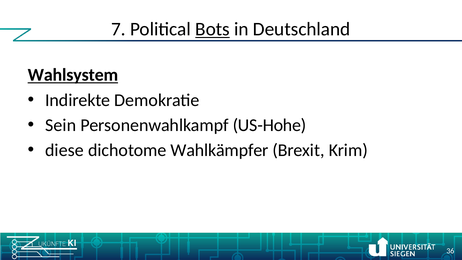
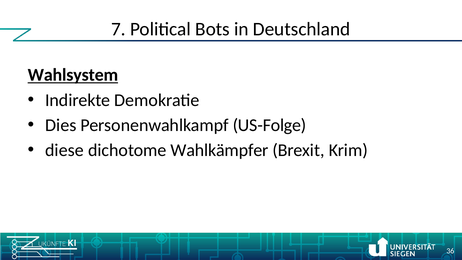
Bots underline: present -> none (213, 29)
Sein: Sein -> Dies (61, 125)
US-Hohe: US-Hohe -> US-Folge (270, 125)
